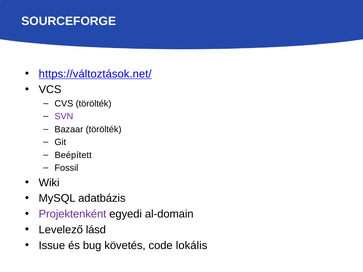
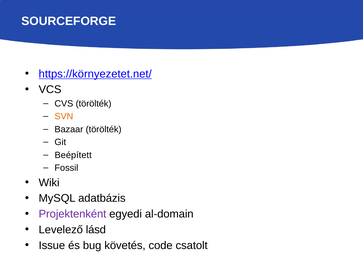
https://változtások.net/: https://változtások.net/ -> https://környezetet.net/ (95, 74)
SVN colour: purple -> orange (64, 117)
lokális: lokális -> csatolt (192, 246)
